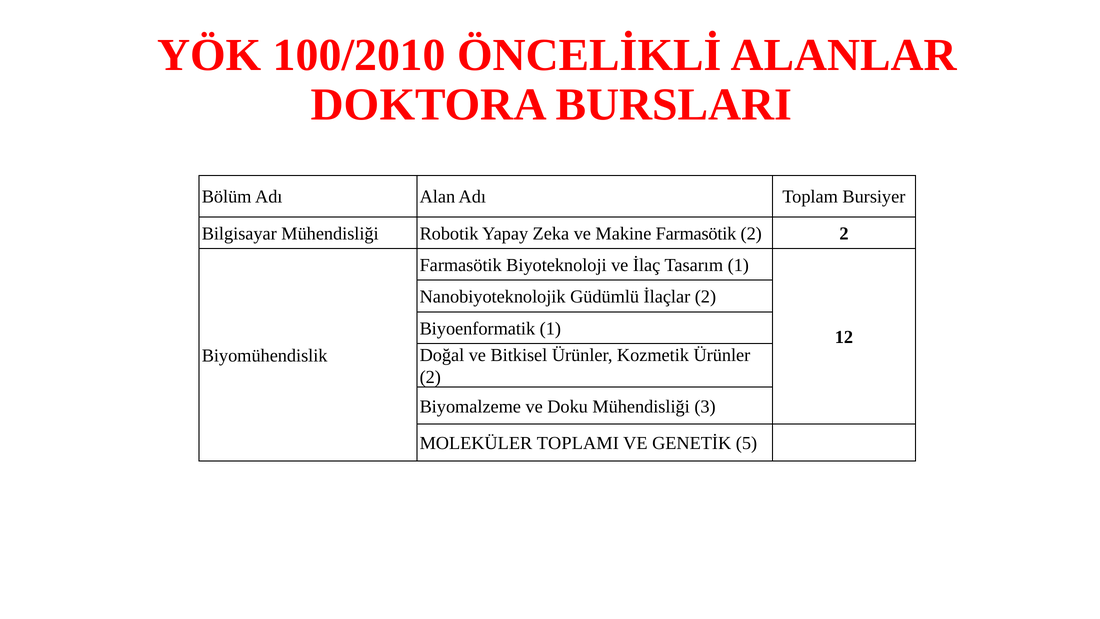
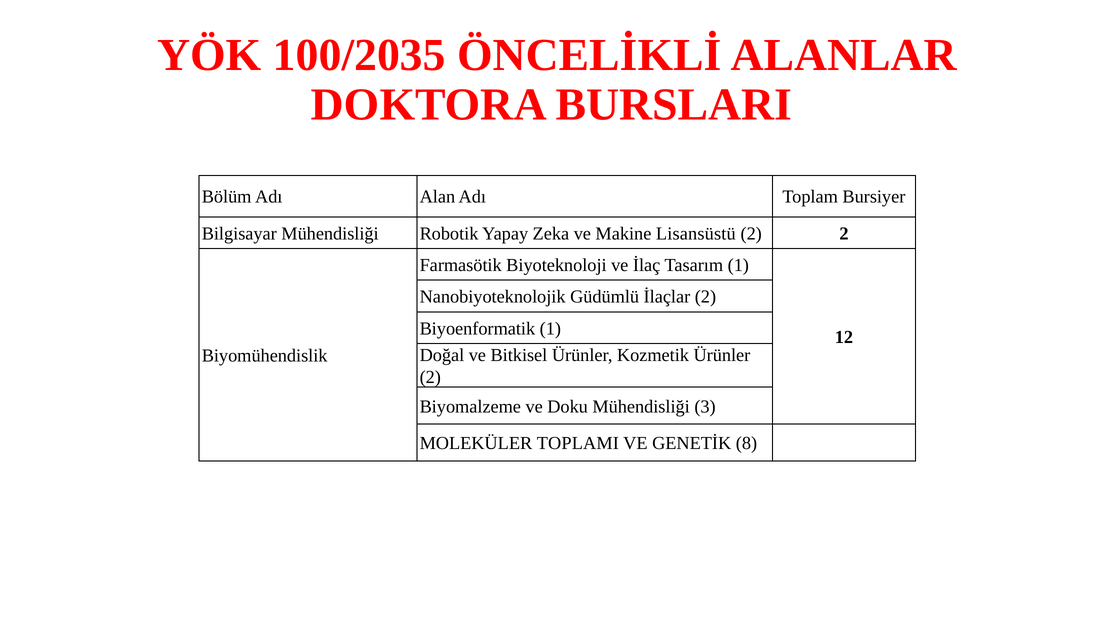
100/2010: 100/2010 -> 100/2035 (359, 55)
Makine Farmasötik: Farmasötik -> Lisansüstü (696, 233)
5: 5 -> 8 (747, 443)
